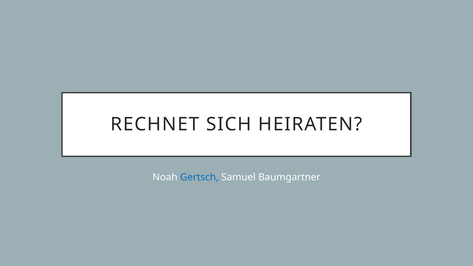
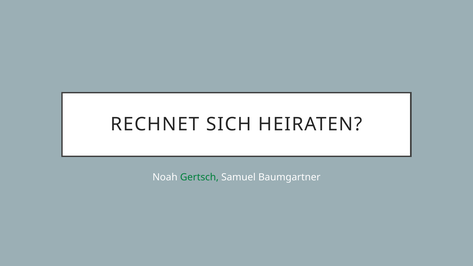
Gertsch colour: blue -> green (199, 177)
